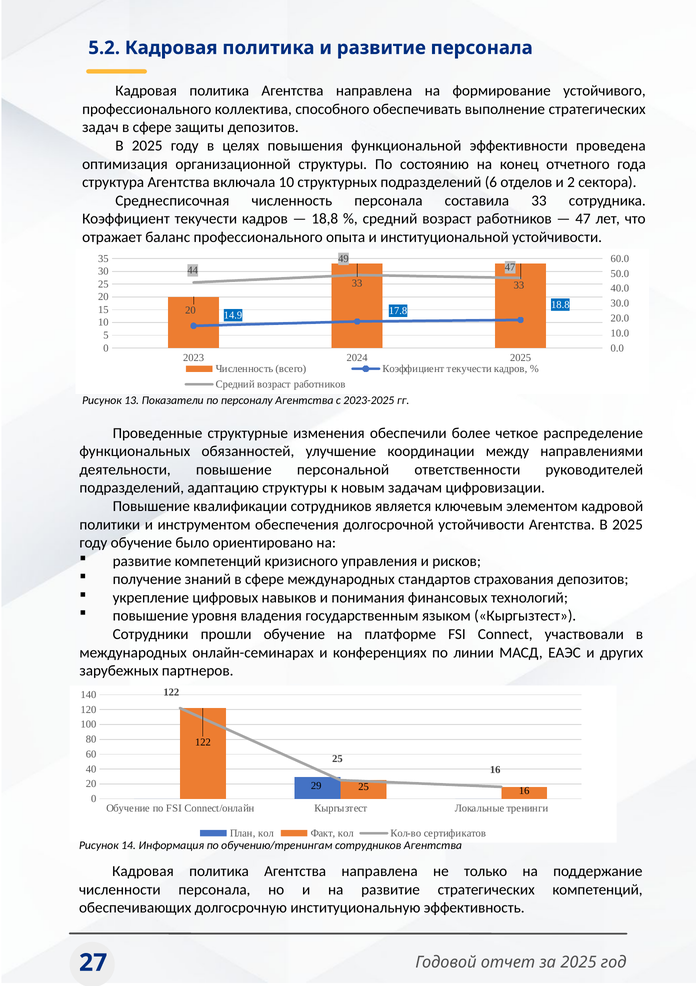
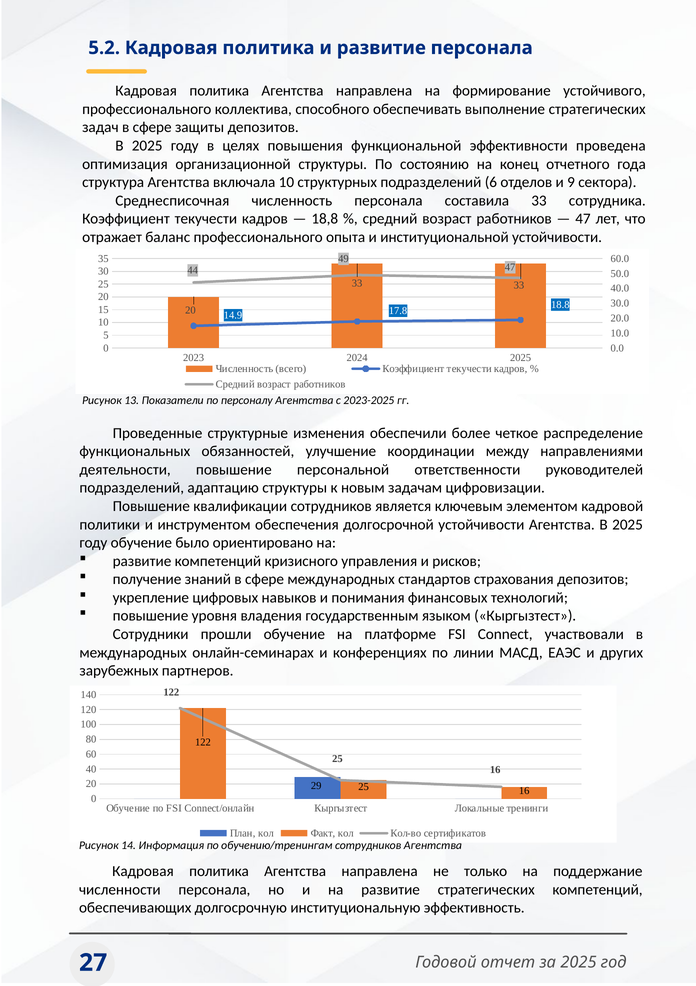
2: 2 -> 9 (571, 182)
